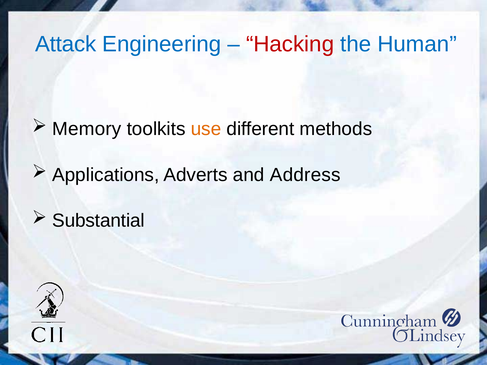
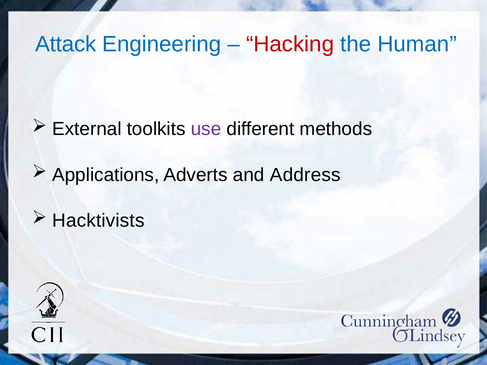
Memory: Memory -> External (87, 129)
use colour: orange -> purple (206, 129)
Substantial: Substantial -> Hacktivists (98, 221)
